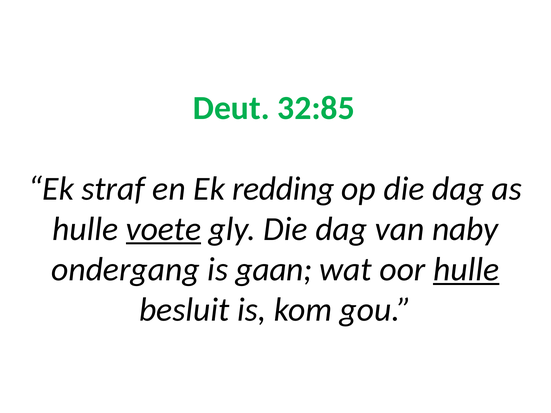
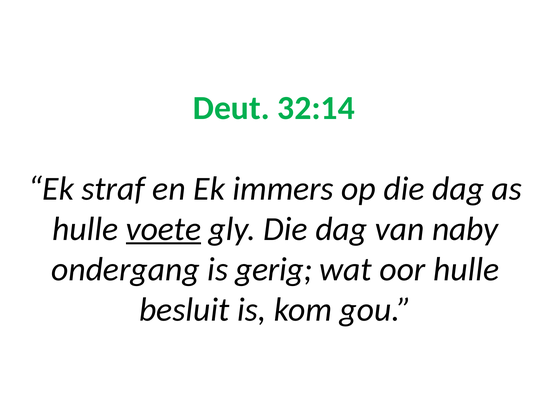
32:85: 32:85 -> 32:14 (316, 108)
redding: redding -> immers (283, 189)
gaan: gaan -> gerig (274, 270)
hulle underline: present -> none (466, 270)
